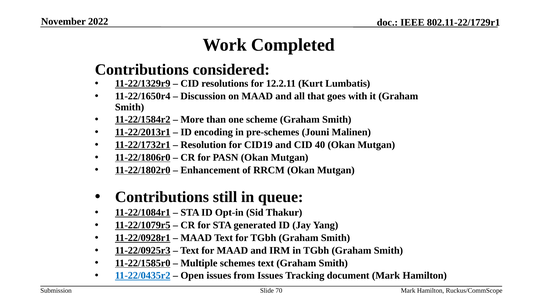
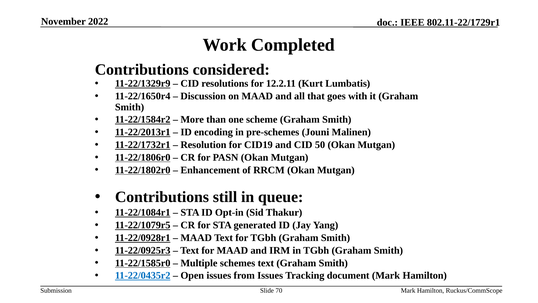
40: 40 -> 50 (320, 145)
